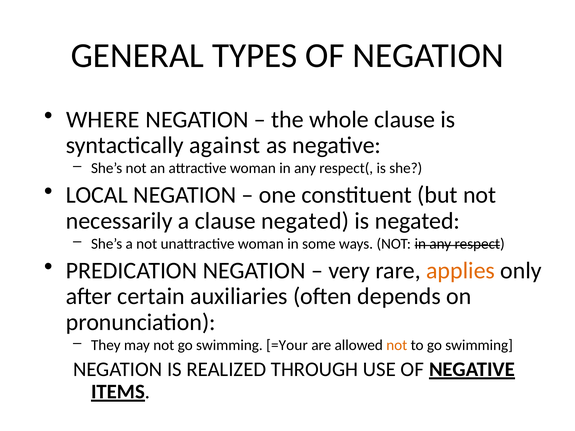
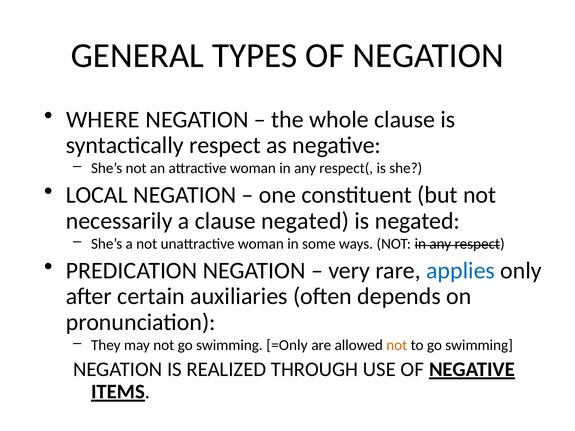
syntactically against: against -> respect (225, 145)
applies colour: orange -> blue (461, 271)
=Your: =Your -> =Only (287, 345)
